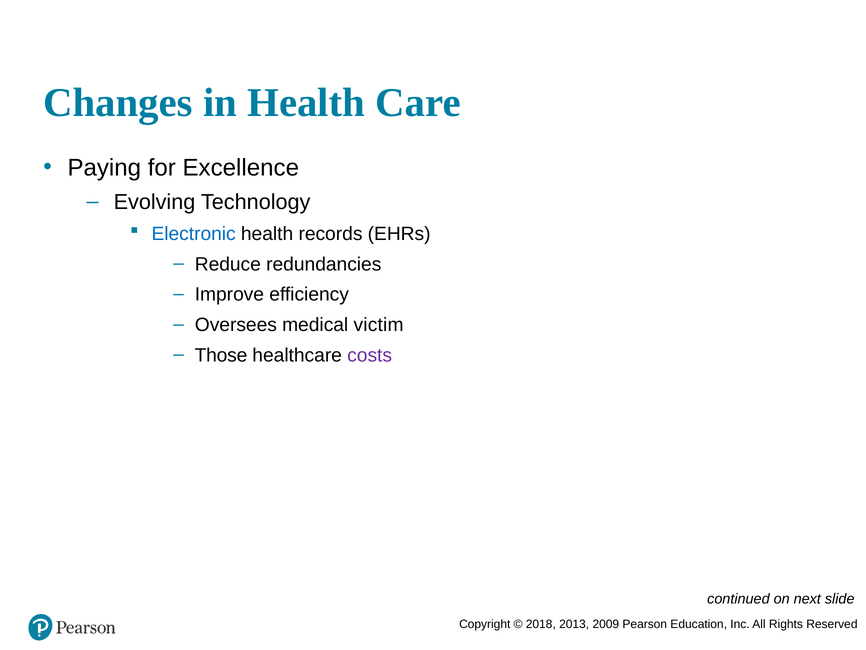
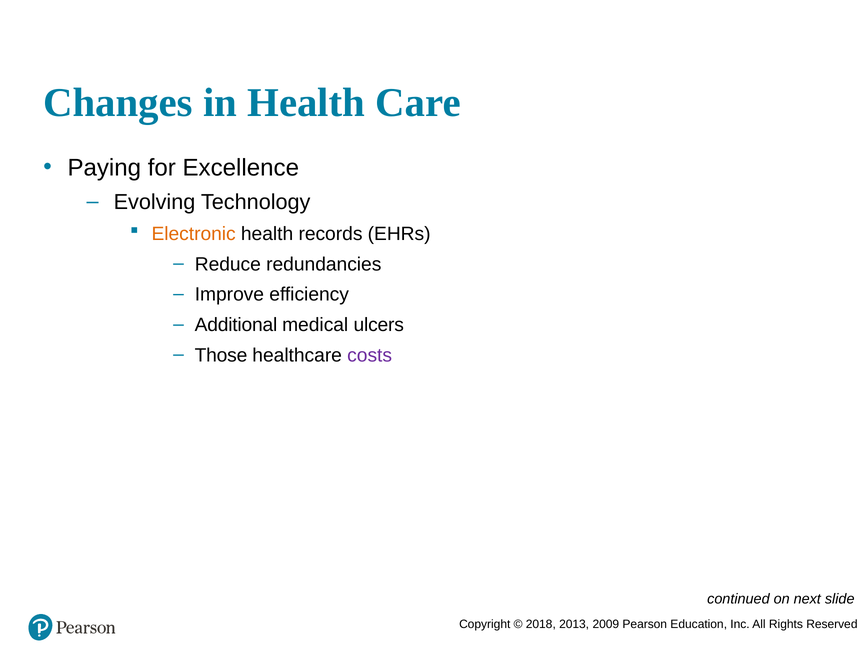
Electronic colour: blue -> orange (194, 234)
Oversees: Oversees -> Additional (236, 325)
victim: victim -> ulcers (379, 325)
